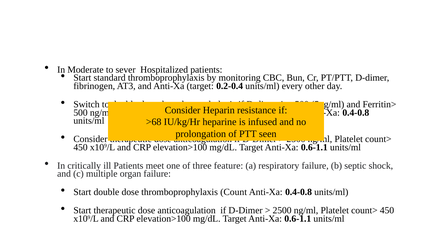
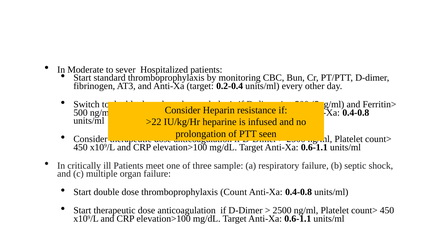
>68: >68 -> >22 (154, 122)
feature: feature -> sample (229, 166)
